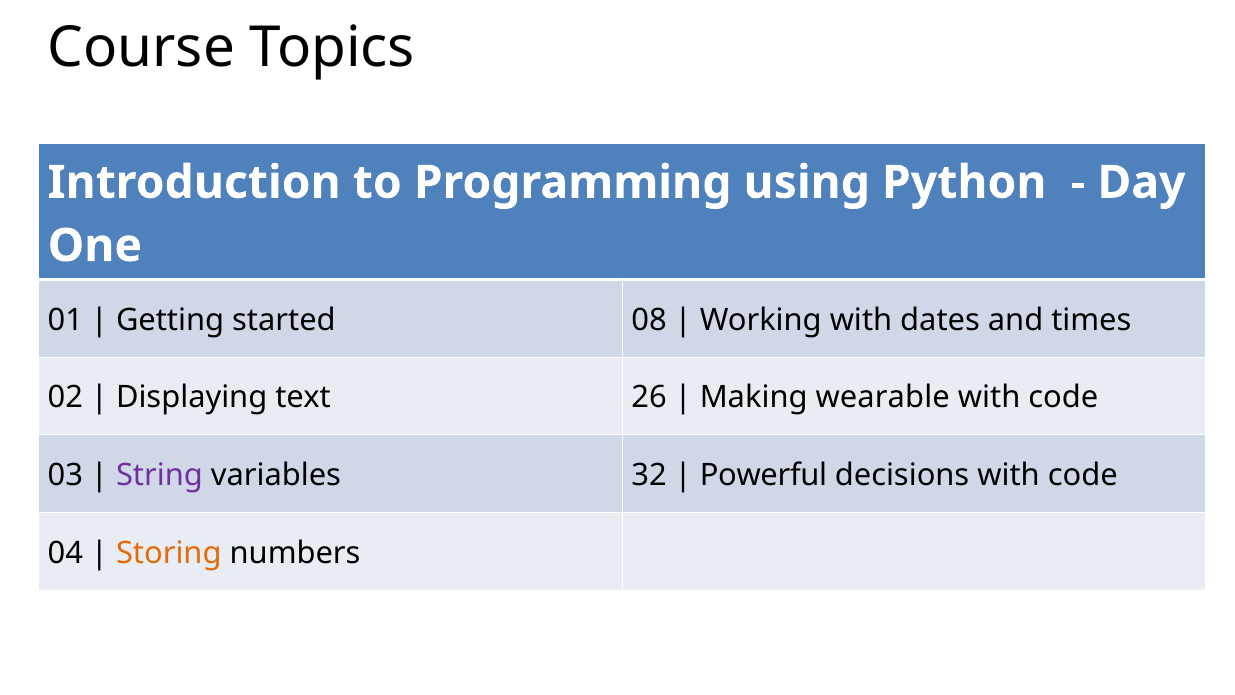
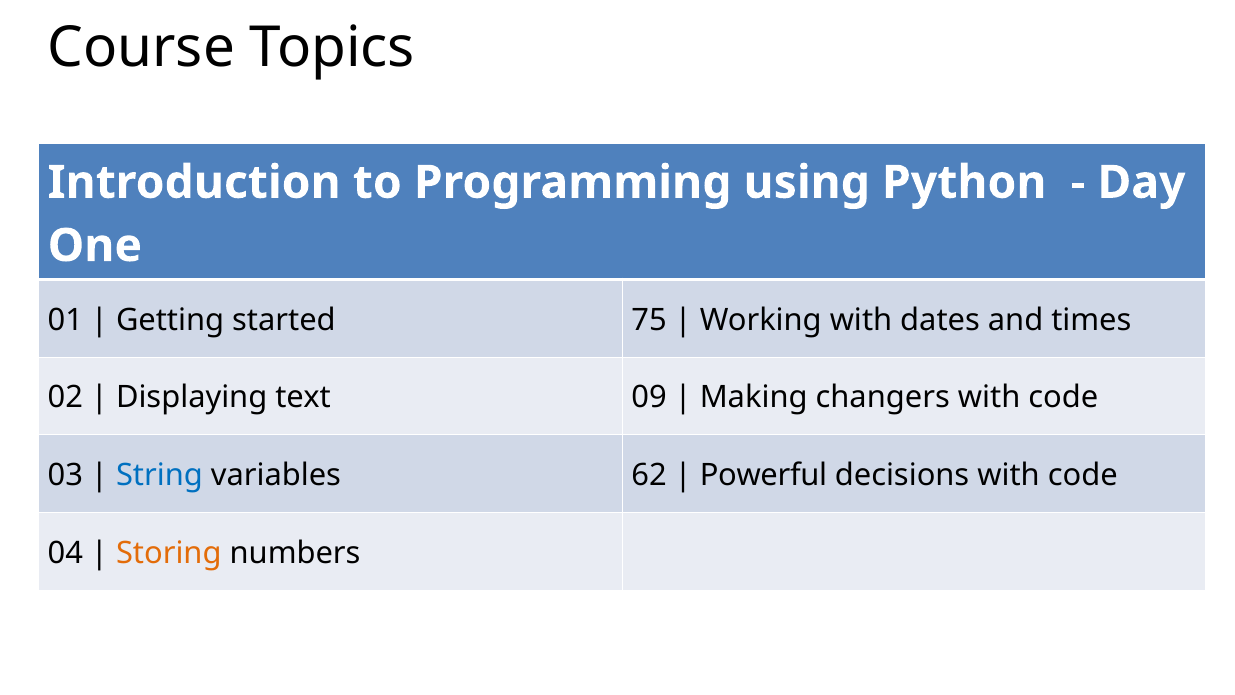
08: 08 -> 75 (649, 320)
26: 26 -> 09 (649, 398)
wearable: wearable -> changers (883, 398)
String colour: purple -> blue (159, 475)
32: 32 -> 62 (649, 475)
